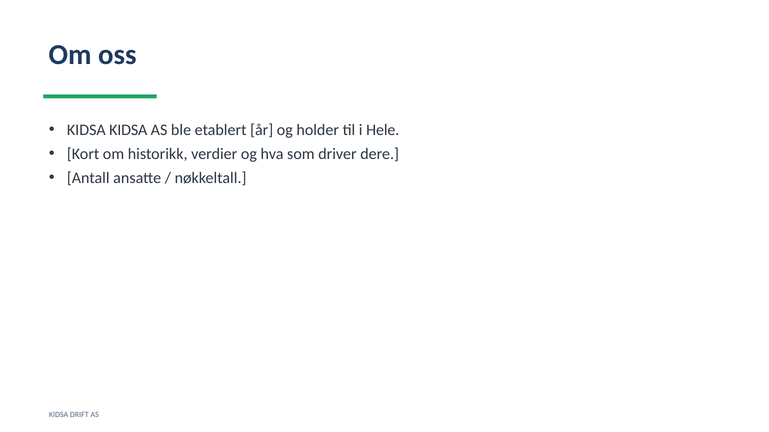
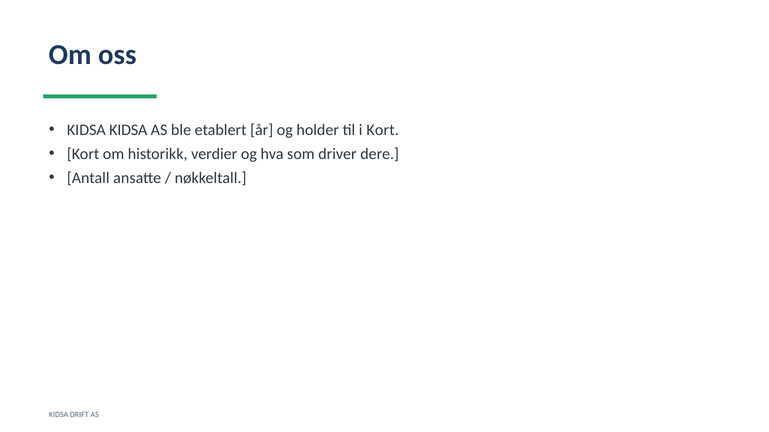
i Hele: Hele -> Kort (383, 130)
